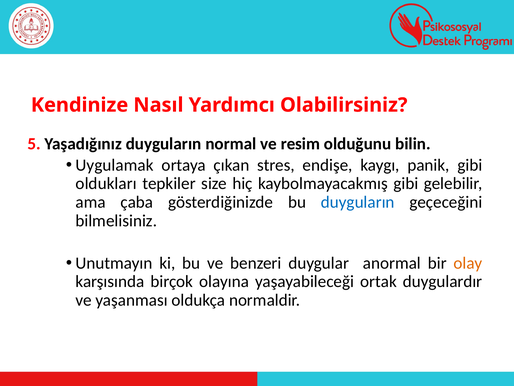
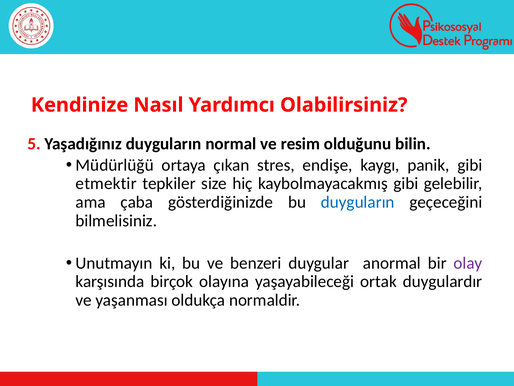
Uygulamak: Uygulamak -> Müdürlüğü (115, 165)
oldukları: oldukları -> etmektir (106, 183)
olay colour: orange -> purple (468, 263)
